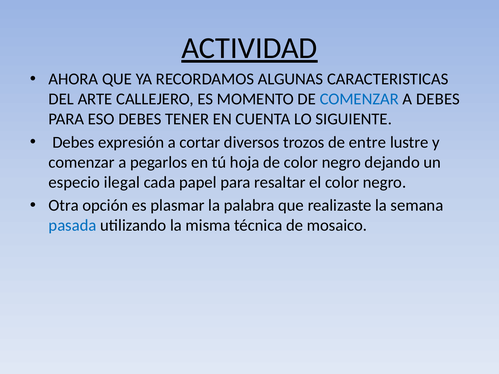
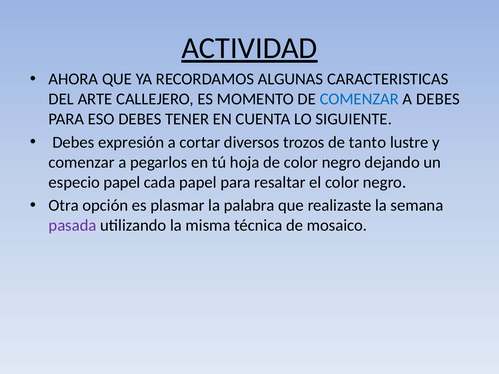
entre: entre -> tanto (368, 142)
especio ilegal: ilegal -> papel (122, 182)
pasada colour: blue -> purple (73, 226)
